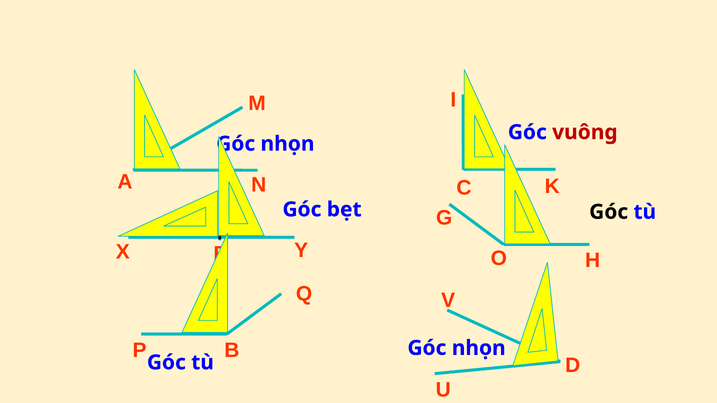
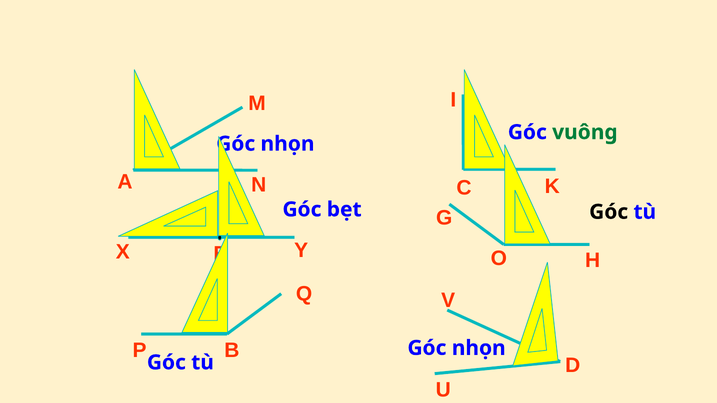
vuông colour: red -> green (585, 132)
